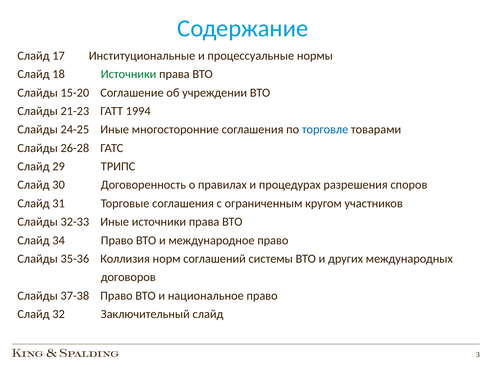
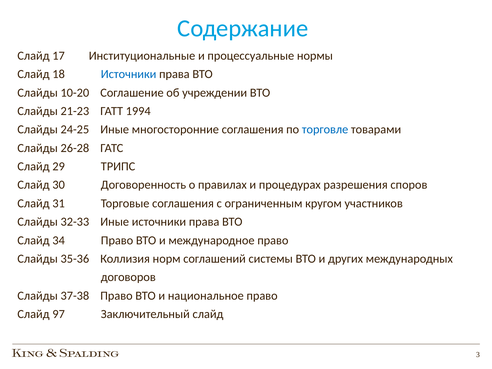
Источники colour: green -> blue (129, 74)
15-20: 15-20 -> 10-20 (75, 93)
32: 32 -> 97 (59, 314)
